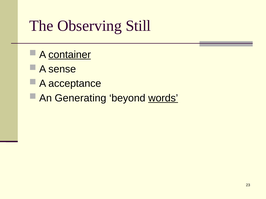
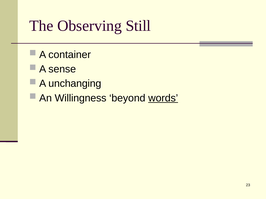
container underline: present -> none (70, 55)
acceptance: acceptance -> unchanging (75, 84)
Generating: Generating -> Willingness (81, 98)
